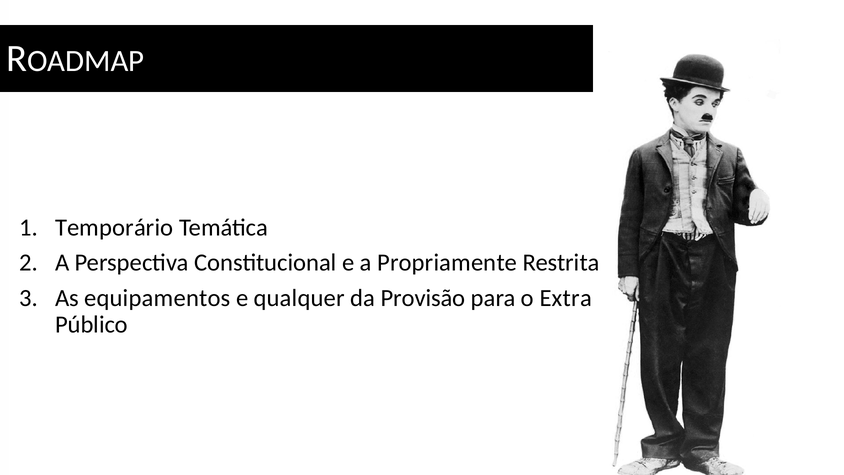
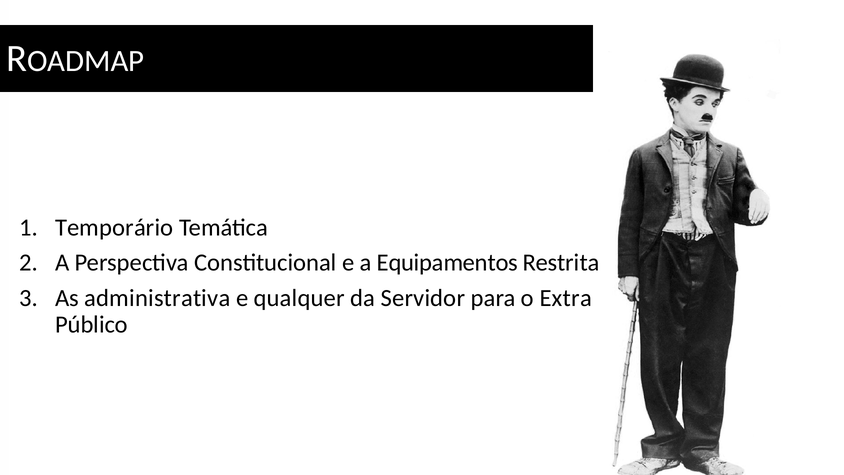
Propriamente: Propriamente -> Equipamentos (447, 263)
equipamentos: equipamentos -> administrativa (157, 298)
Provisão: Provisão -> Servidor (423, 298)
